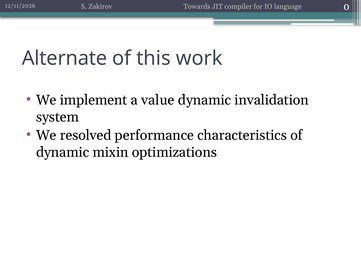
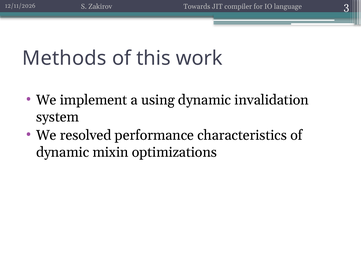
0: 0 -> 3 (346, 7)
Alternate: Alternate -> Methods (64, 58)
value: value -> using (158, 100)
